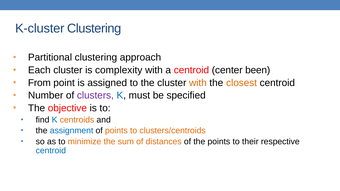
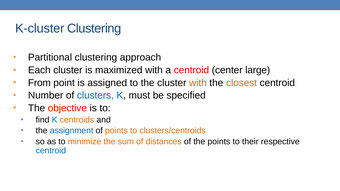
complexity: complexity -> maximized (119, 70)
been: been -> large (258, 70)
clusters colour: purple -> blue (95, 96)
